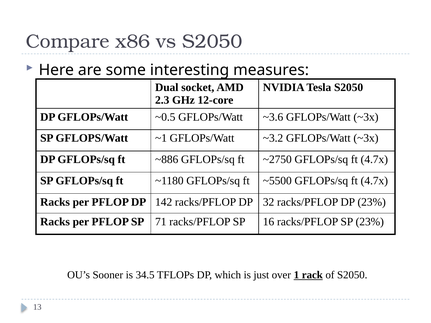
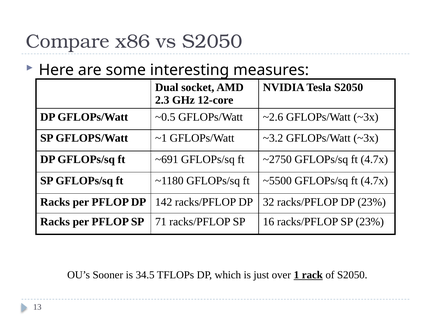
~3.6: ~3.6 -> ~2.6 (273, 117)
~886: ~886 -> ~691 (167, 160)
